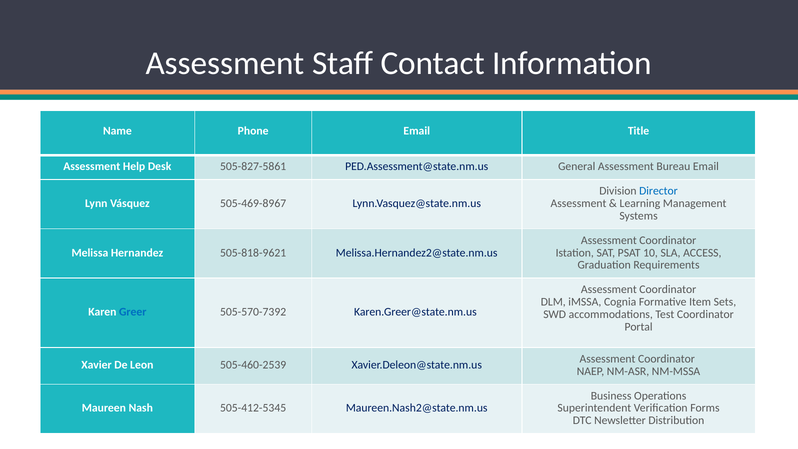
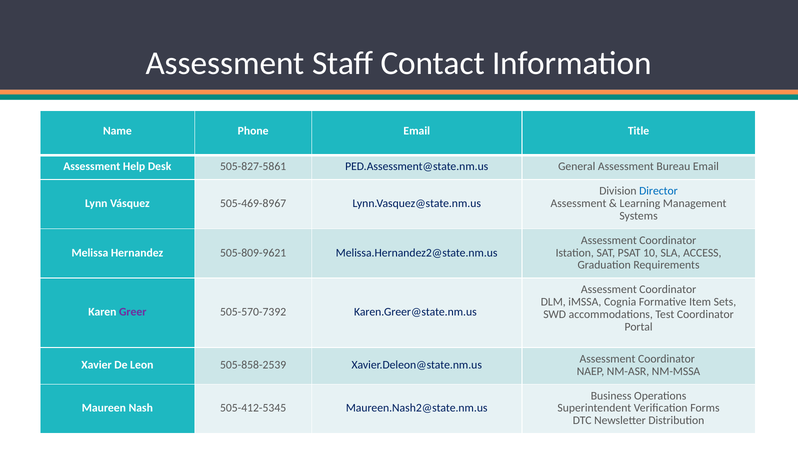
505-818-9621: 505-818-9621 -> 505-809-9621 (253, 253)
Greer colour: blue -> purple (133, 312)
505-460-2539: 505-460-2539 -> 505-858-2539 (253, 365)
